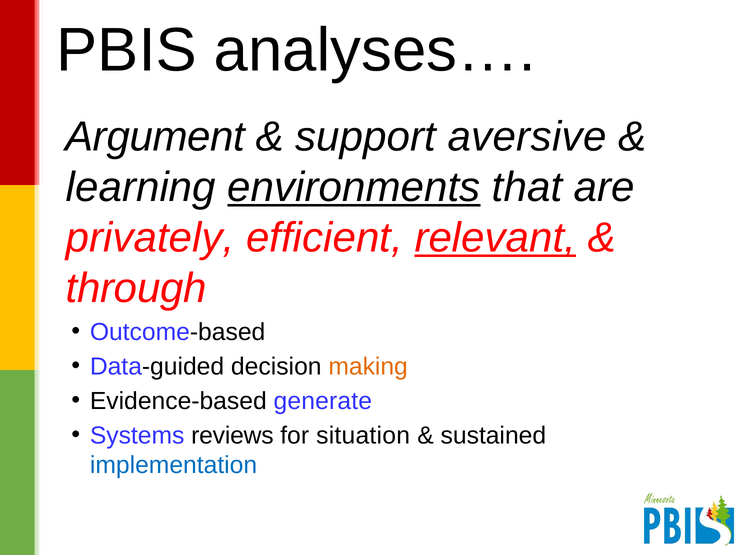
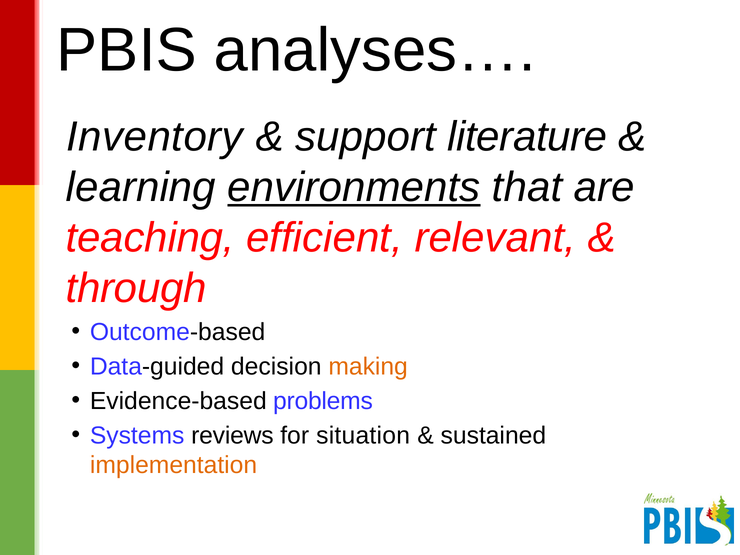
Argument: Argument -> Inventory (155, 137)
aversive: aversive -> literature (527, 137)
privately: privately -> teaching (150, 238)
relevant underline: present -> none (495, 238)
generate: generate -> problems (323, 401)
implementation colour: blue -> orange (174, 465)
